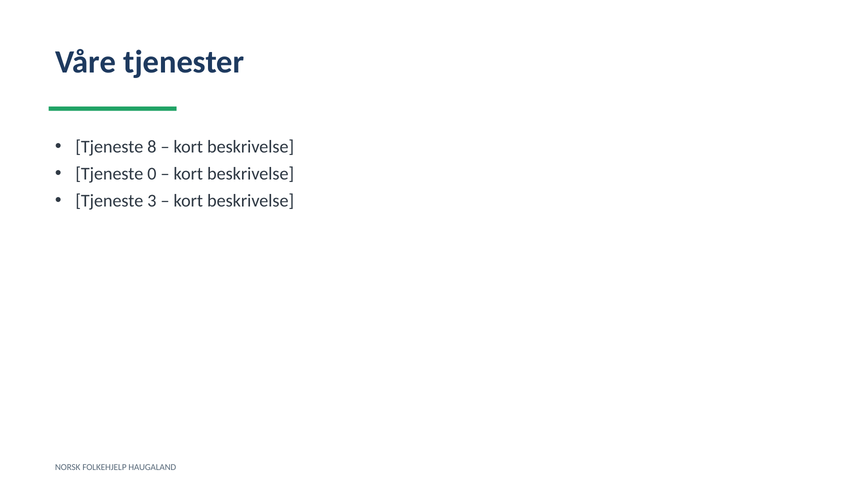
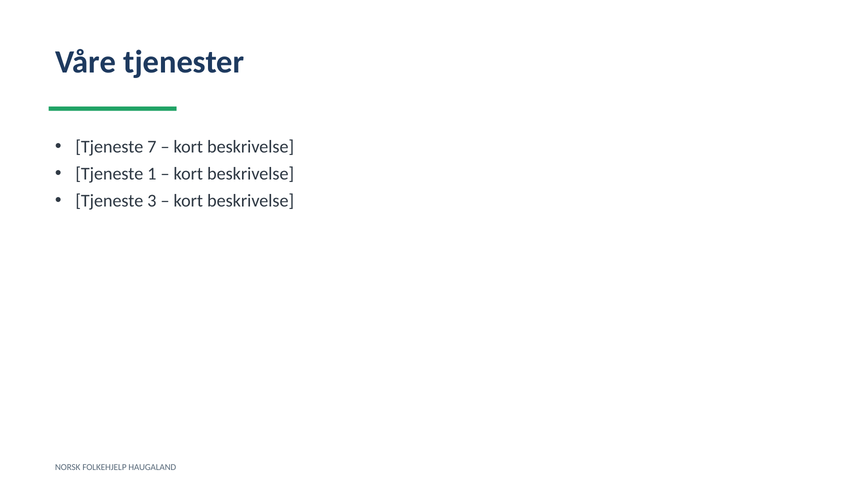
8: 8 -> 7 (152, 147)
0: 0 -> 1 (152, 174)
